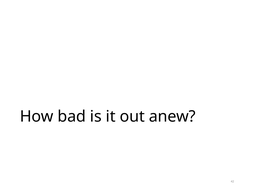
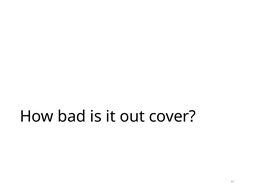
anew: anew -> cover (172, 117)
